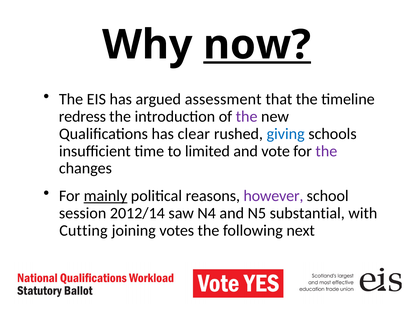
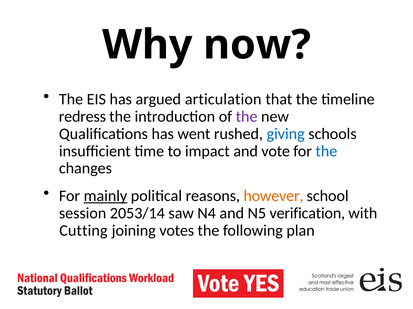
now underline: present -> none (257, 45)
assessment: assessment -> articulation (223, 99)
clear: clear -> went (194, 134)
limited: limited -> impact (207, 151)
the colour: purple -> blue (326, 151)
however colour: purple -> orange (273, 196)
2012/14: 2012/14 -> 2053/14 (137, 214)
substantial: substantial -> verification (307, 214)
next: next -> plan (301, 231)
